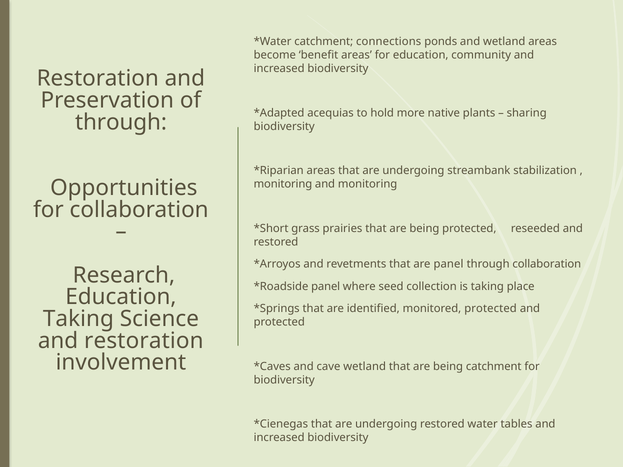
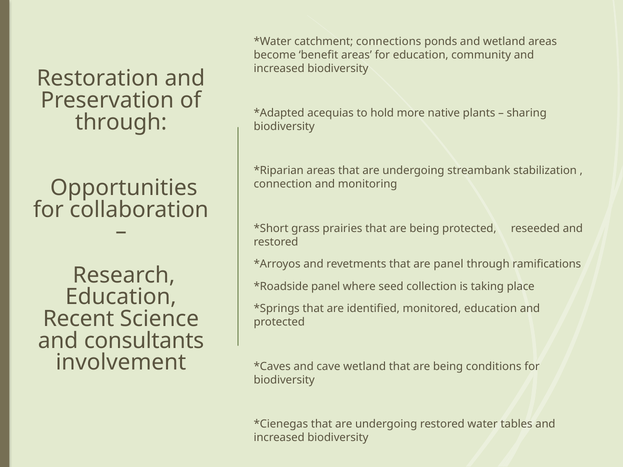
monitoring: monitoring -> connection (283, 184)
through collaboration: collaboration -> ramifications (547, 264)
monitored protected: protected -> education (491, 309)
Taking: Taking -> Recent (79, 319)
and restoration: restoration -> consultants (144, 341)
being catchment: catchment -> conditions (494, 367)
